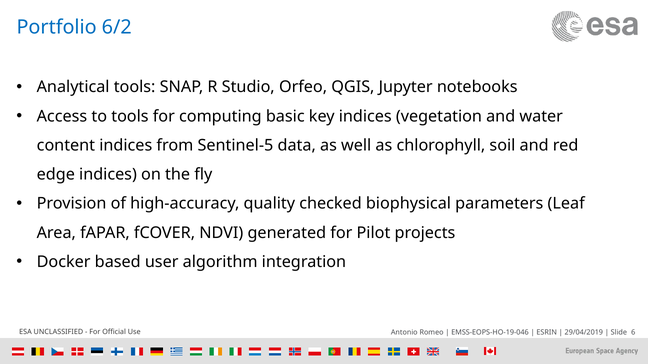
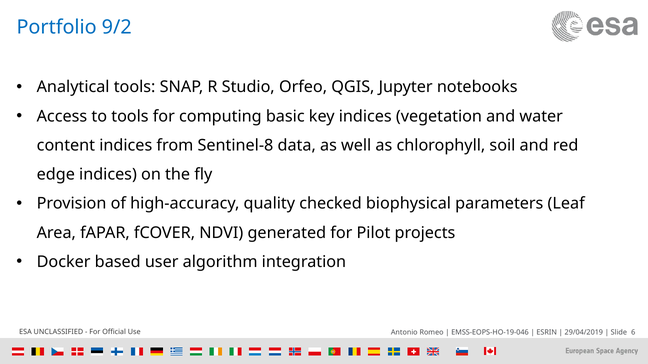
6/2: 6/2 -> 9/2 (117, 27)
Sentinel-5: Sentinel-5 -> Sentinel-8 (235, 146)
